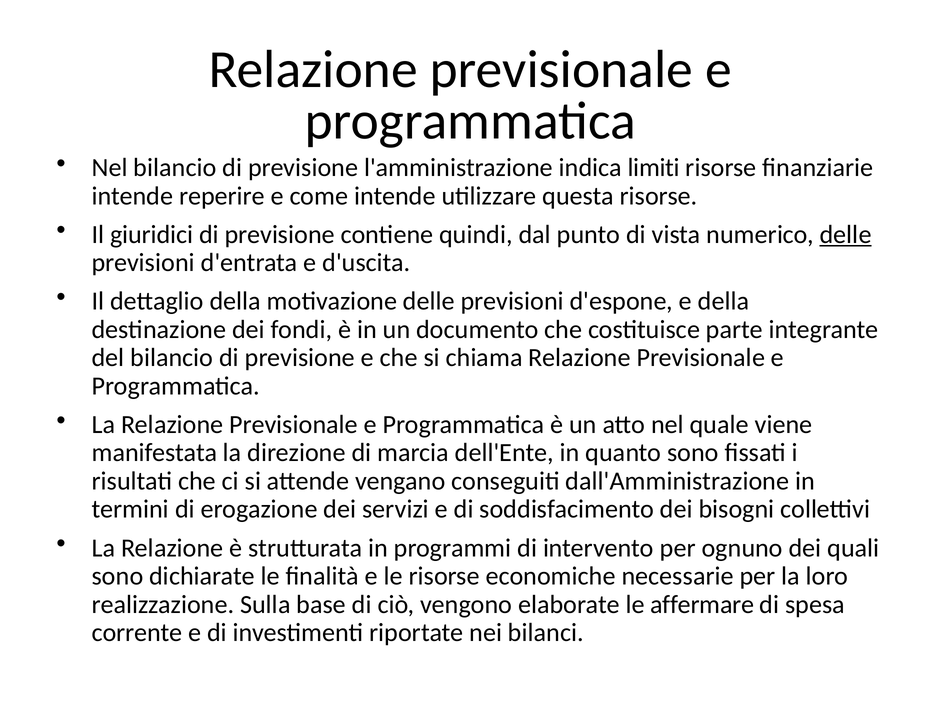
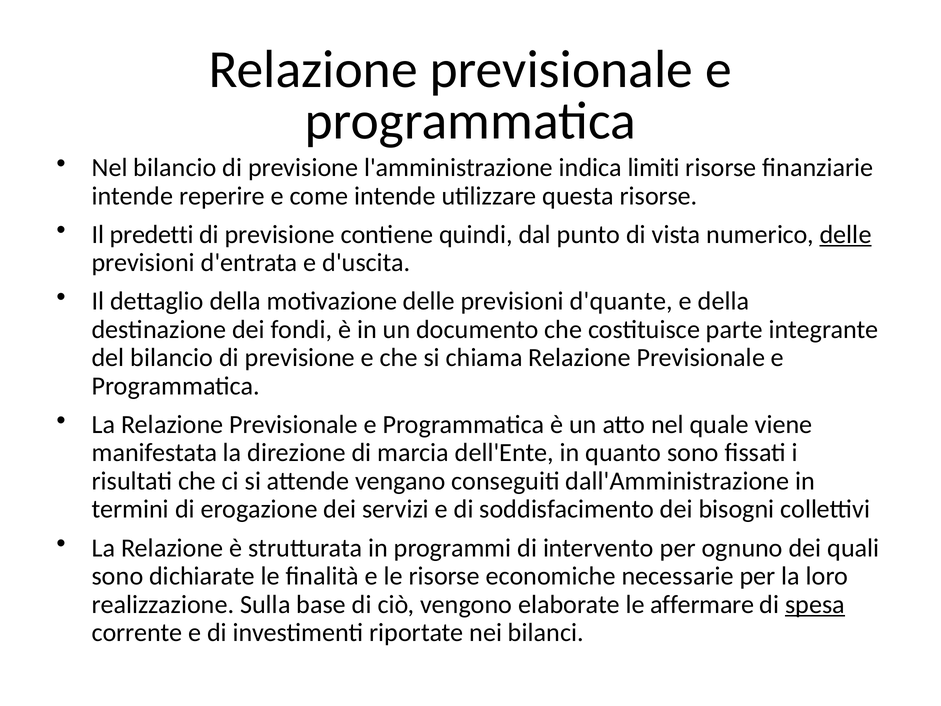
giuridici: giuridici -> predetti (152, 234)
d'espone: d'espone -> d'quante (621, 301)
spesa underline: none -> present (815, 604)
